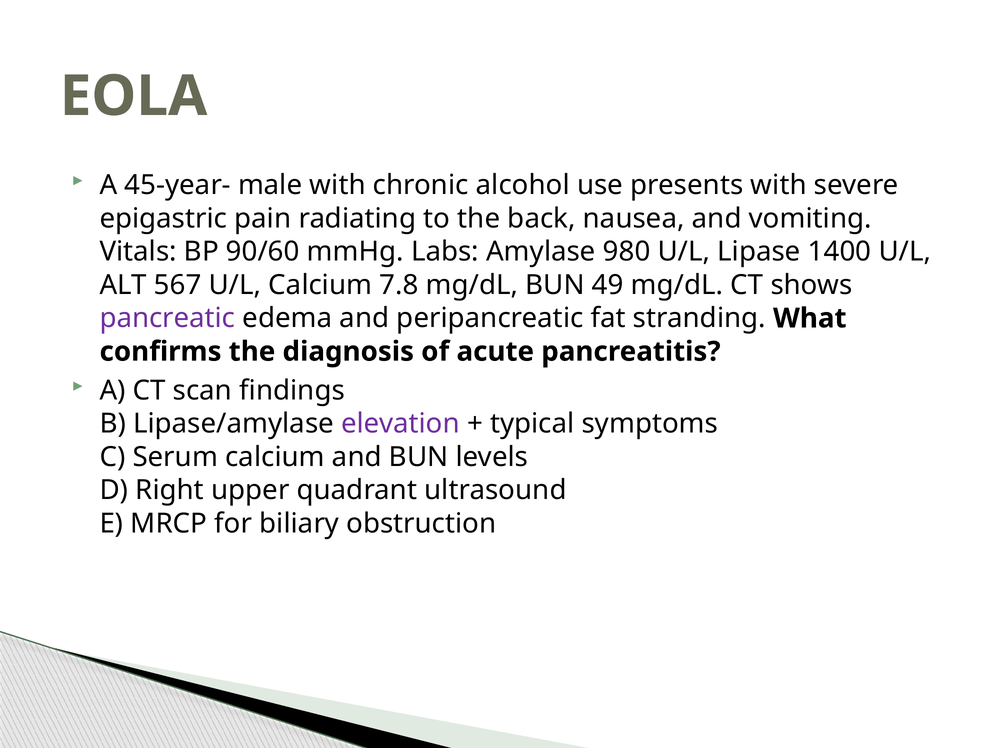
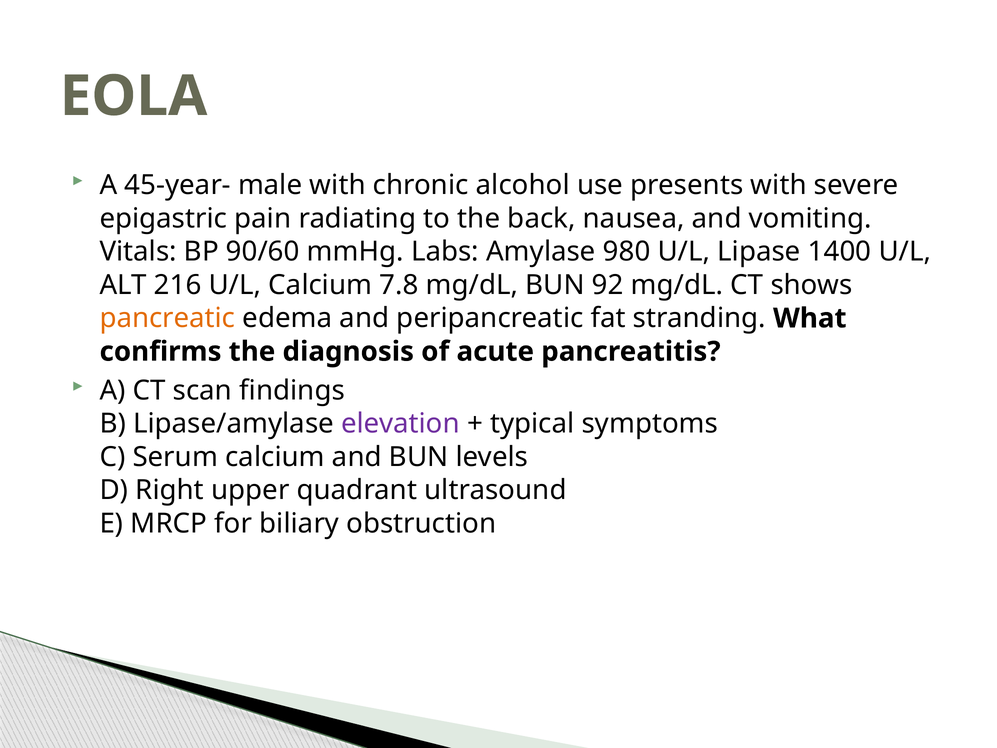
567: 567 -> 216 (178, 285)
49: 49 -> 92 (608, 285)
pancreatic colour: purple -> orange (167, 318)
